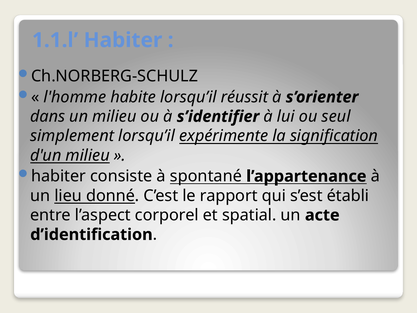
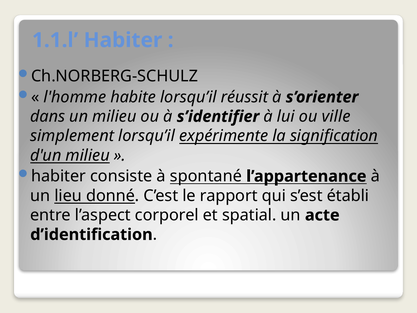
seul: seul -> ville (336, 116)
